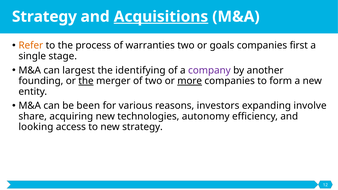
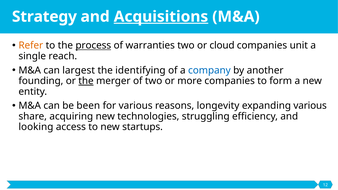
process underline: none -> present (93, 46)
goals: goals -> cloud (222, 46)
first: first -> unit (299, 46)
stage: stage -> reach (63, 56)
company colour: purple -> blue (209, 70)
more underline: present -> none (190, 81)
investors: investors -> longevity (218, 106)
expanding involve: involve -> various (310, 106)
autonomy: autonomy -> struggling (206, 116)
new strategy: strategy -> startups (142, 127)
